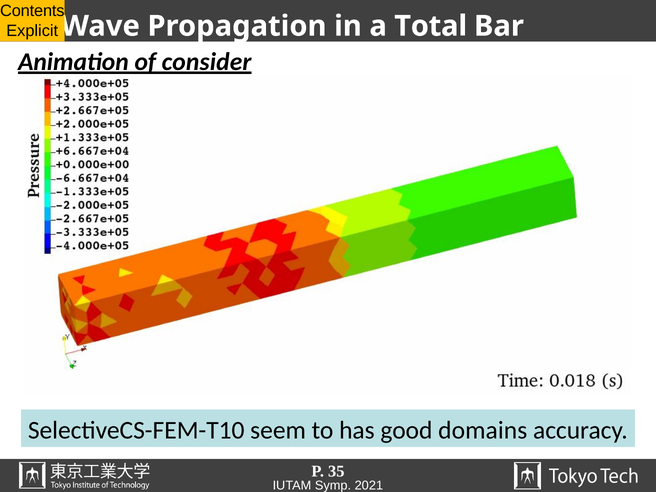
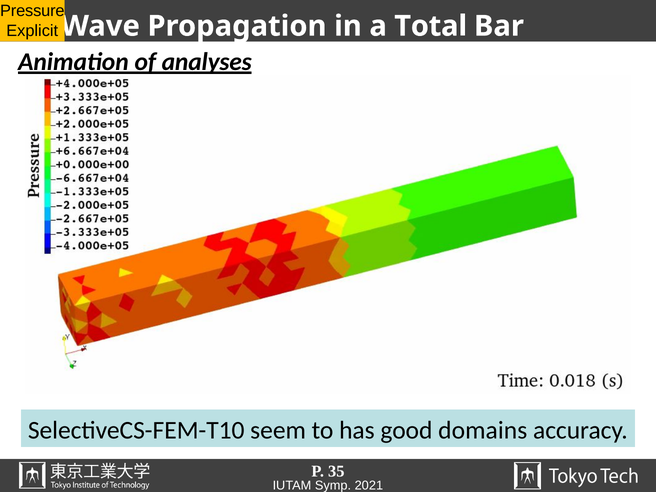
Contents: Contents -> Pressure (32, 11)
consider: consider -> analyses (207, 62)
